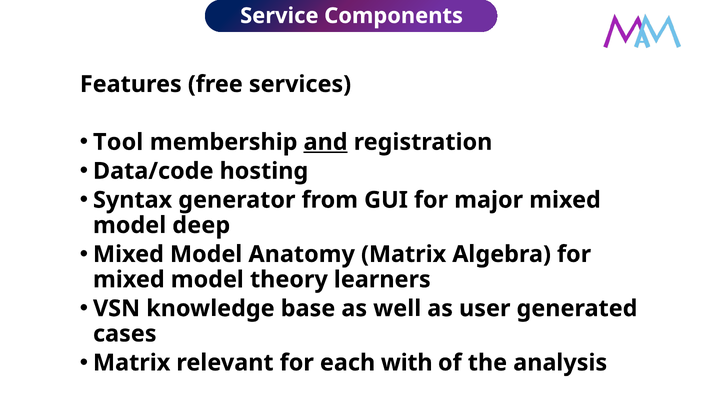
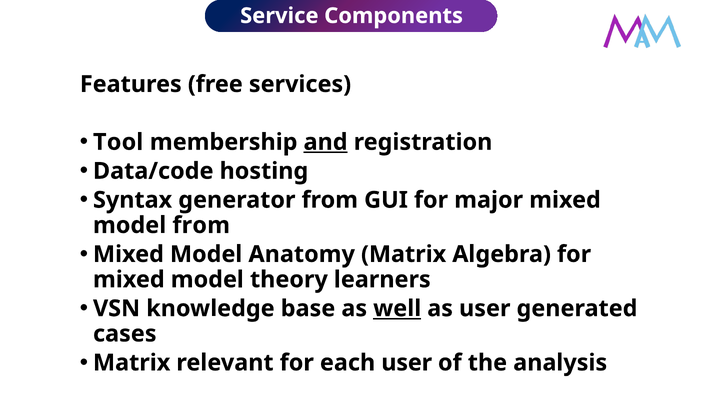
model deep: deep -> from (201, 225)
well underline: none -> present (397, 308)
each with: with -> user (407, 363)
